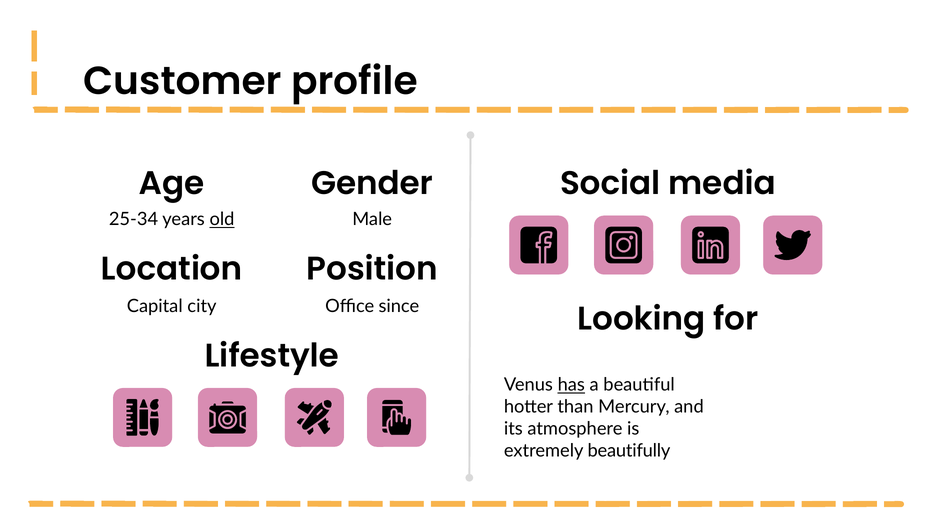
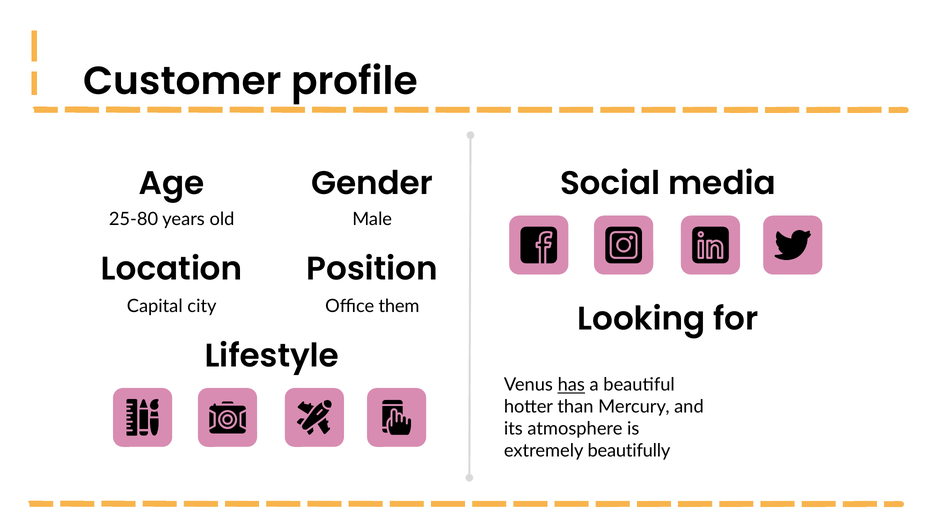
25-34: 25-34 -> 25-80 (134, 219)
old underline: present -> none (222, 219)
since: since -> them (399, 306)
